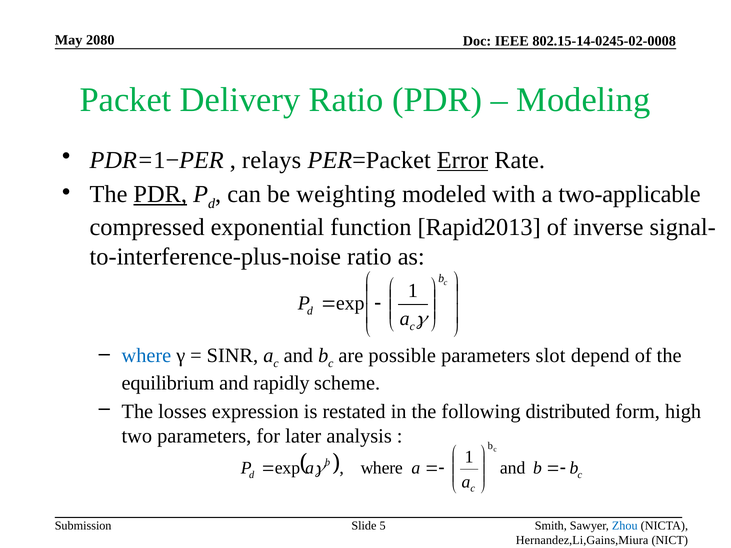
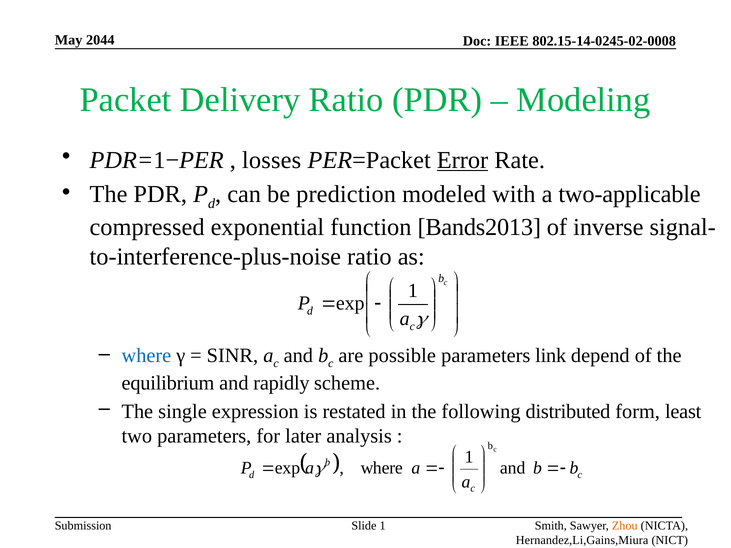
2080: 2080 -> 2044 (100, 40)
relays: relays -> losses (272, 160)
PDR underline: present -> none (160, 194)
weighting: weighting -> prediction (346, 194)
Rapid2013: Rapid2013 -> Bands2013 (479, 227)
slot: slot -> link (551, 356)
losses: losses -> single (182, 412)
high: high -> least (683, 412)
Slide 5: 5 -> 1 (383, 526)
Zhou colour: blue -> orange (625, 526)
